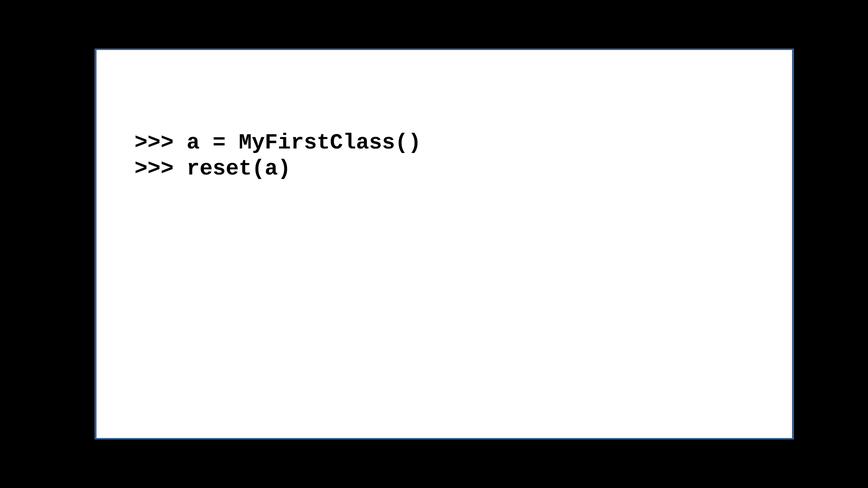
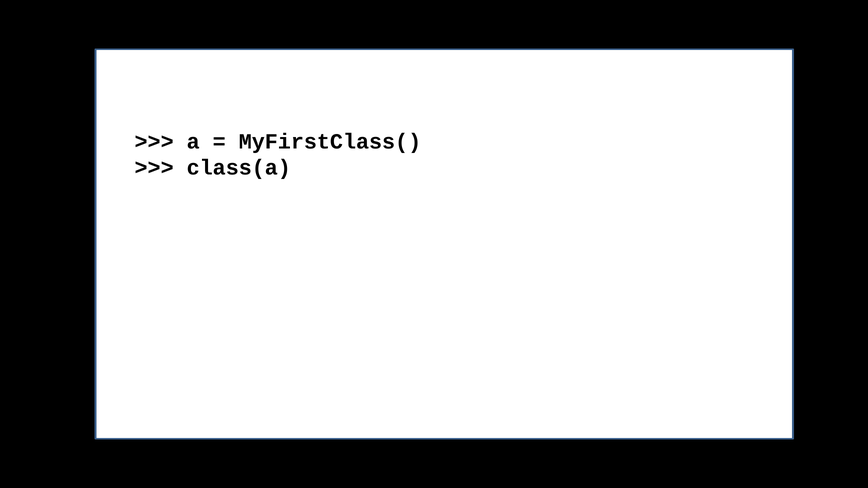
reset(a: reset(a -> class(a (239, 168)
